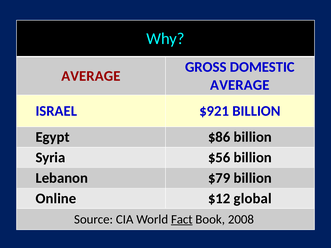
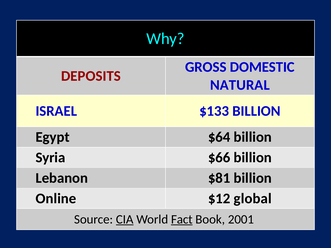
AVERAGE: AVERAGE -> DEPOSITS (91, 76)
AVERAGE: AVERAGE -> NATURAL (240, 85)
$921: $921 -> $133 (214, 111)
$86: $86 -> $64 (219, 137)
$56: $56 -> $66 (219, 158)
$79: $79 -> $81 (219, 178)
CIA underline: none -> present (125, 219)
2008: 2008 -> 2001 (241, 219)
